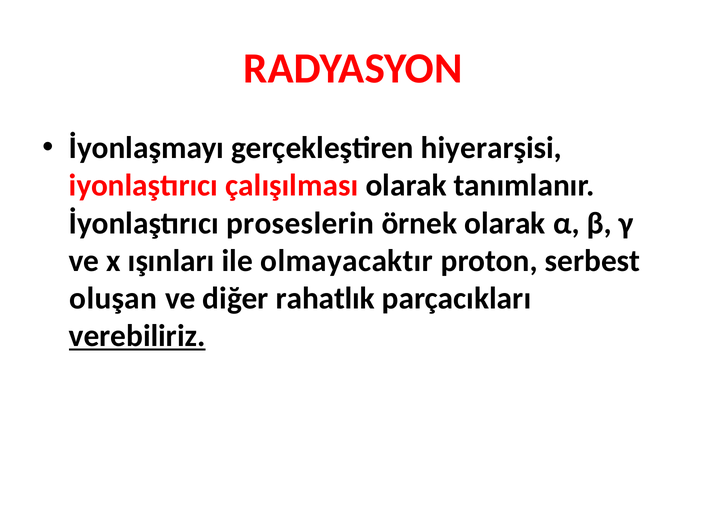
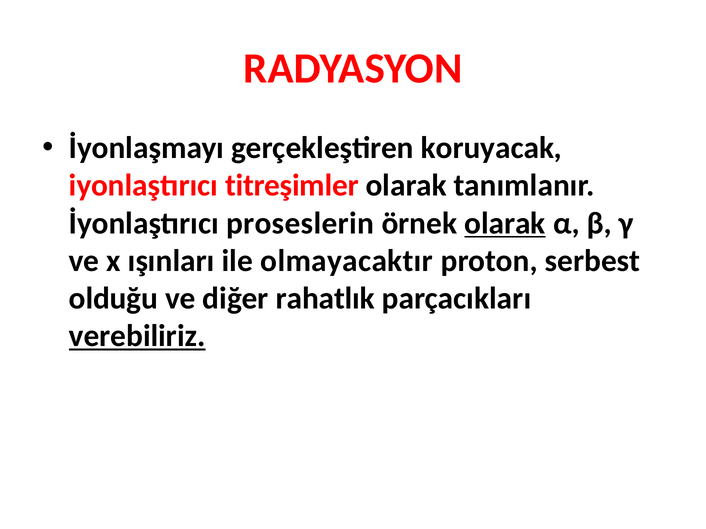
hiyerarşisi: hiyerarşisi -> koruyacak (492, 148)
çalışılması: çalışılması -> titreşimler (292, 186)
olarak underline: none -> present (505, 223)
oluşan: oluşan -> olduğu (113, 299)
